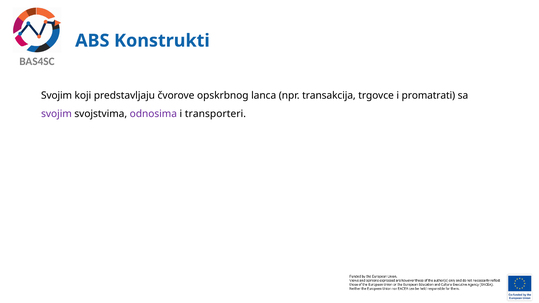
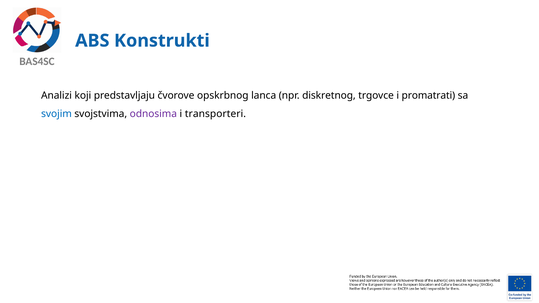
Svojim: Svojim -> Analizi (57, 96)
transakcija: transakcija -> diskretnog (329, 96)
svojim colour: purple -> blue (56, 114)
